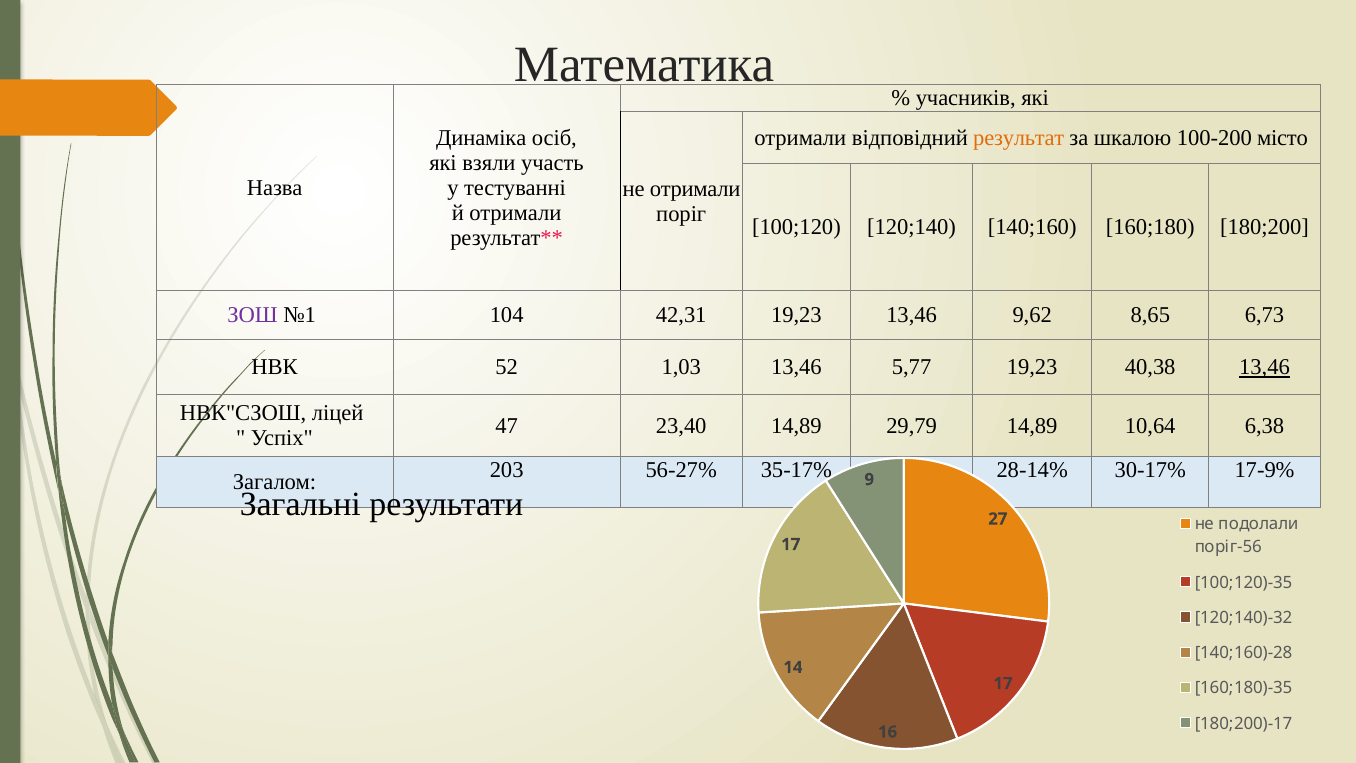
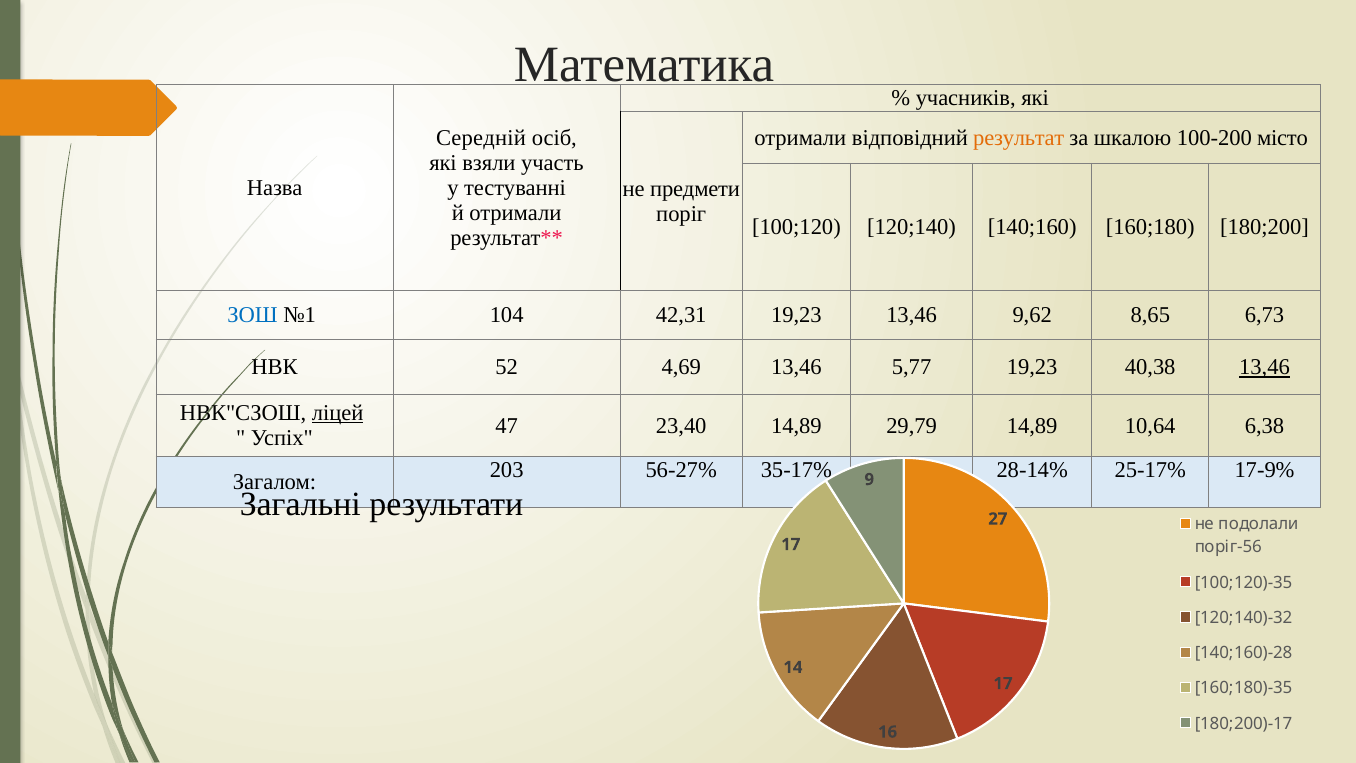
Динаміка: Динаміка -> Середній (481, 138)
не отримали: отримали -> предмети (695, 189)
ЗОШ colour: purple -> blue (253, 315)
1,03: 1,03 -> 4,69 (681, 367)
ліцей underline: none -> present (338, 413)
30-17%: 30-17% -> 25-17% (1150, 470)
